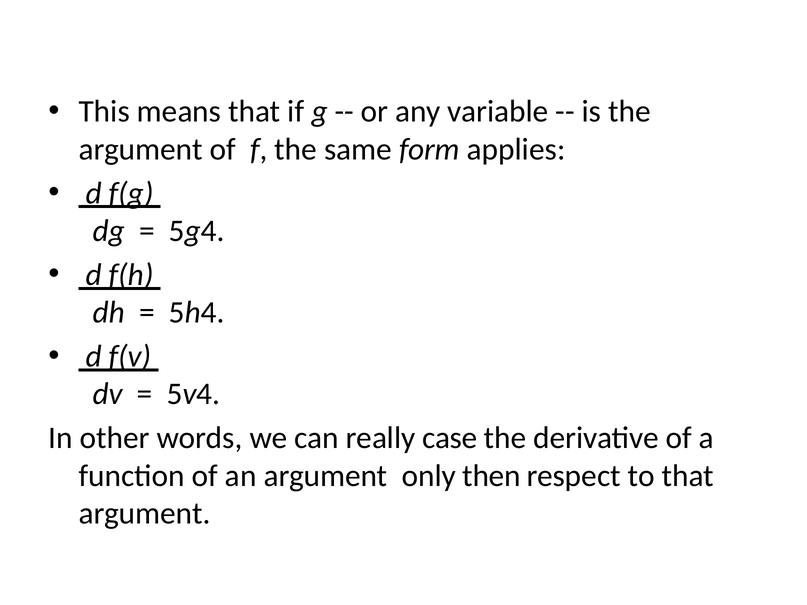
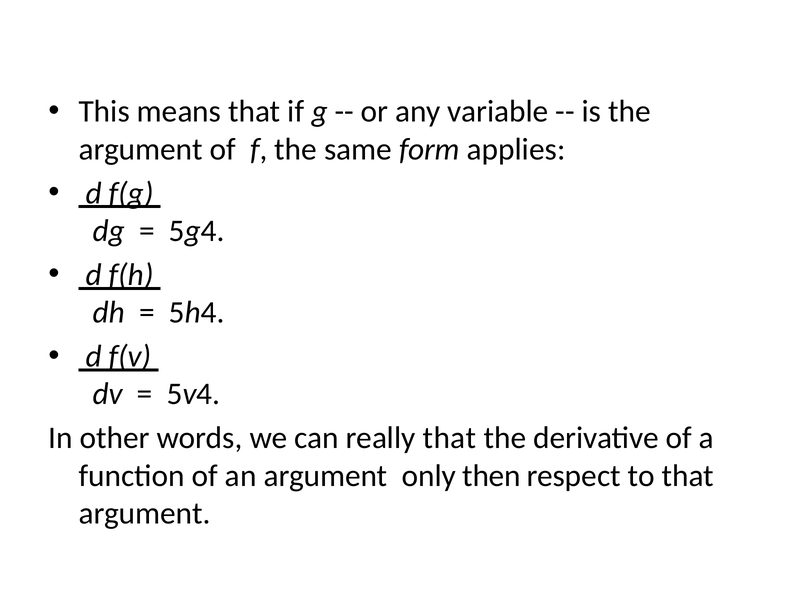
really case: case -> that (449, 438)
